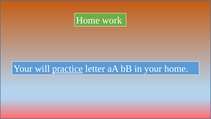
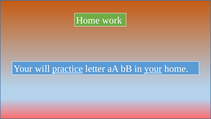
your underline: none -> present (153, 69)
